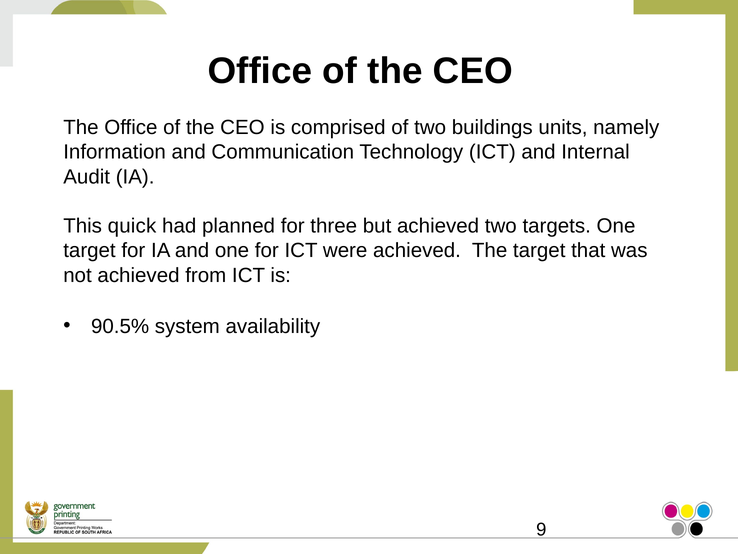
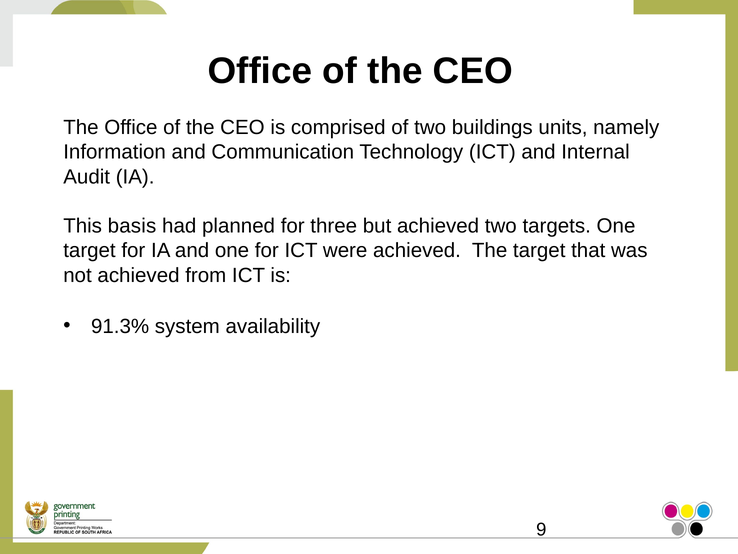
quick: quick -> basis (132, 226)
90.5%: 90.5% -> 91.3% (120, 326)
